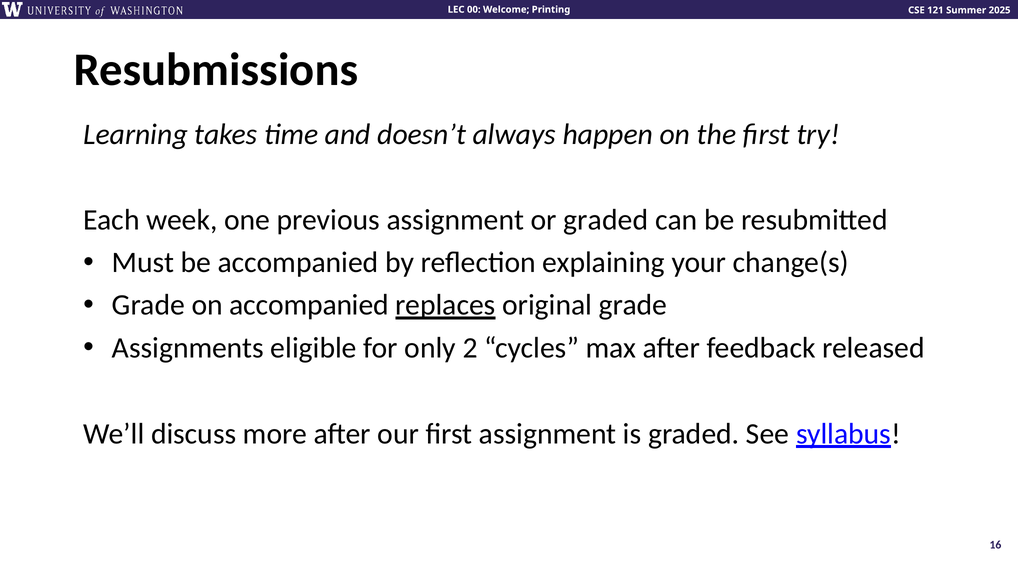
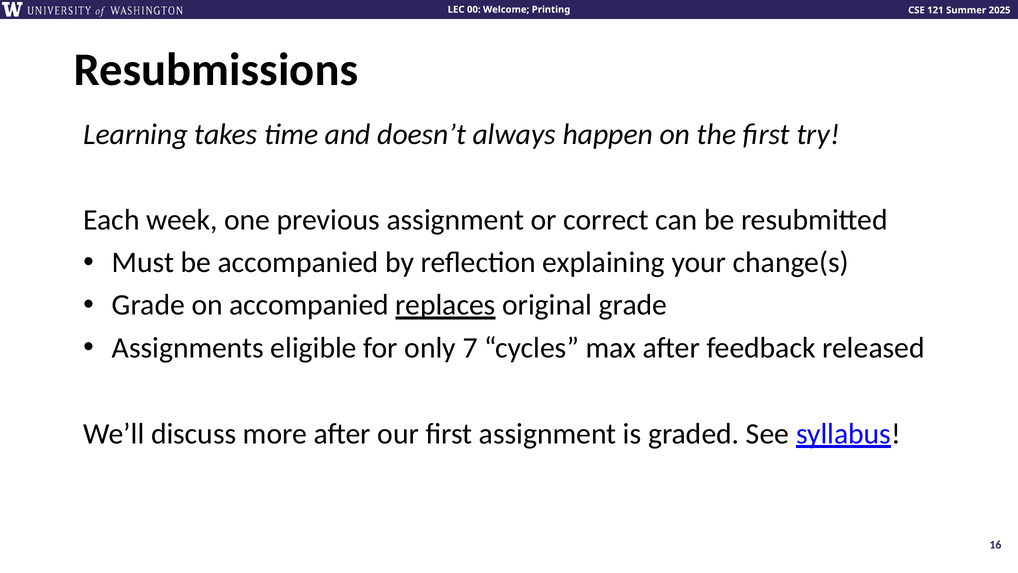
or graded: graded -> correct (606, 220)
2: 2 -> 7 (470, 348)
